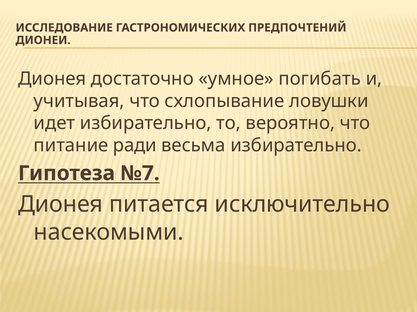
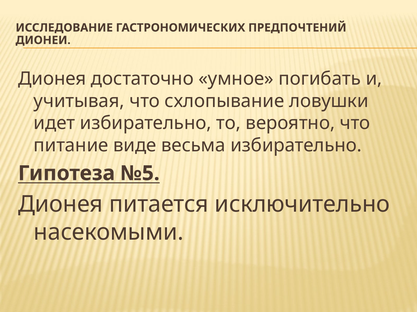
ради: ради -> виде (135, 146)
№7: №7 -> №5 (140, 174)
